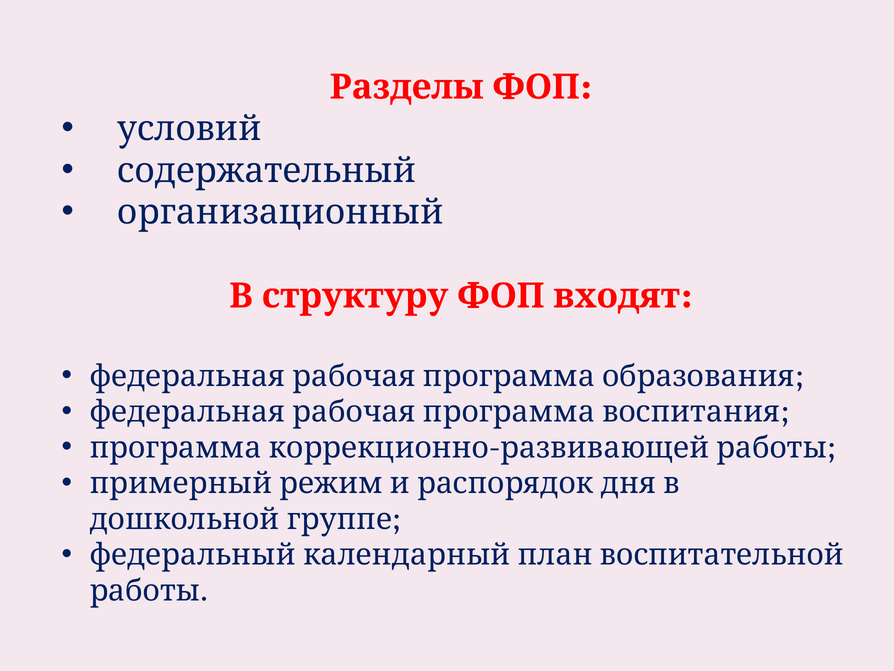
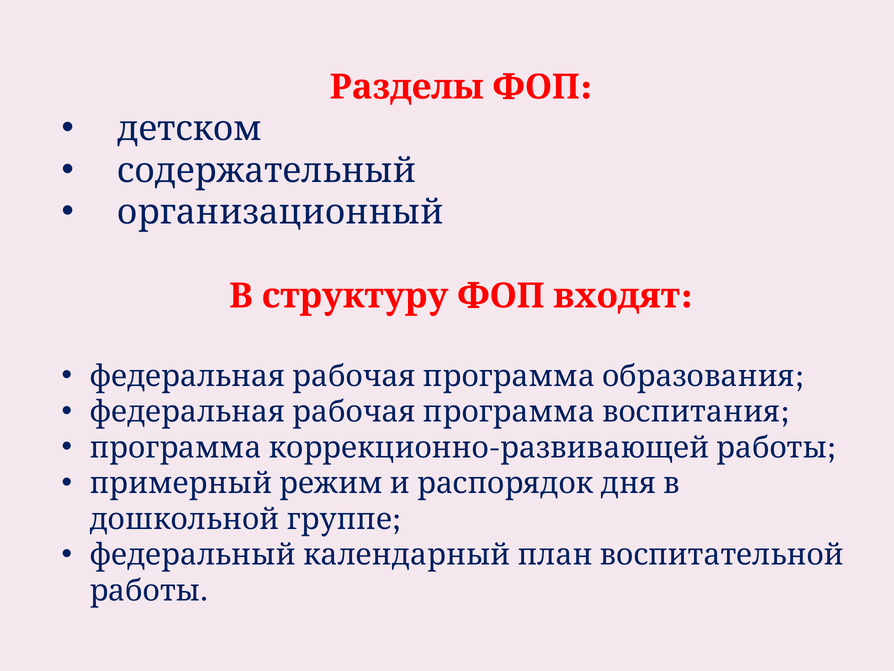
условий: условий -> детском (190, 129)
